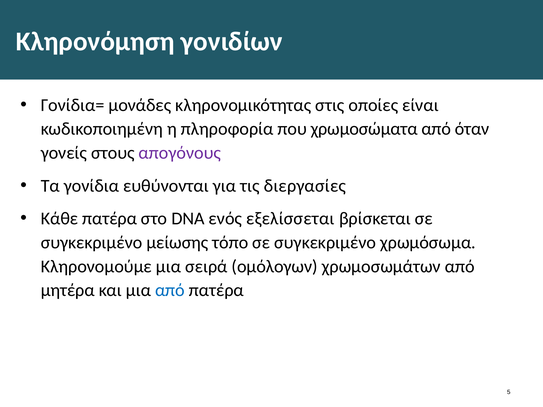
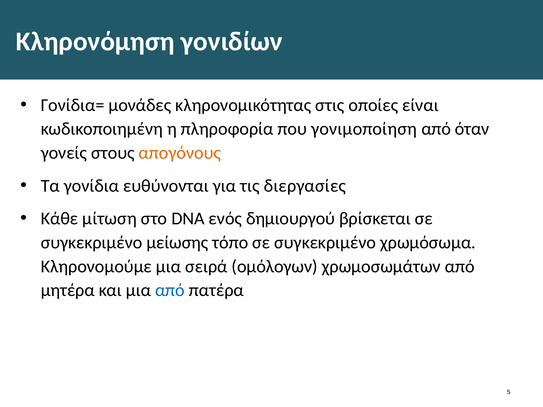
χρωμοσώματα: χρωμοσώματα -> γονιμοποίηση (364, 129)
απογόνους colour: purple -> orange (180, 153)
Κάθε πατέρα: πατέρα -> μίτωση (110, 219)
εξελίσσεται: εξελίσσεται -> δημιουργού (291, 219)
